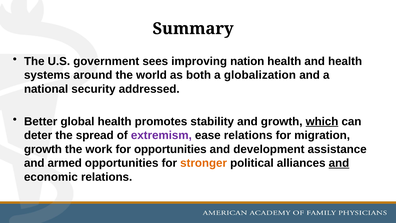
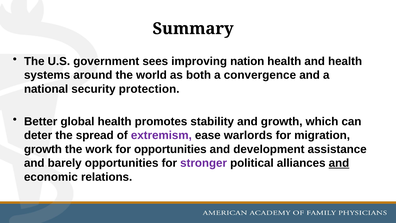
globalization: globalization -> convergence (260, 75)
addressed: addressed -> protection (149, 89)
which underline: present -> none (322, 121)
ease relations: relations -> warlords (248, 135)
armed: armed -> barely (65, 163)
stronger colour: orange -> purple (204, 163)
